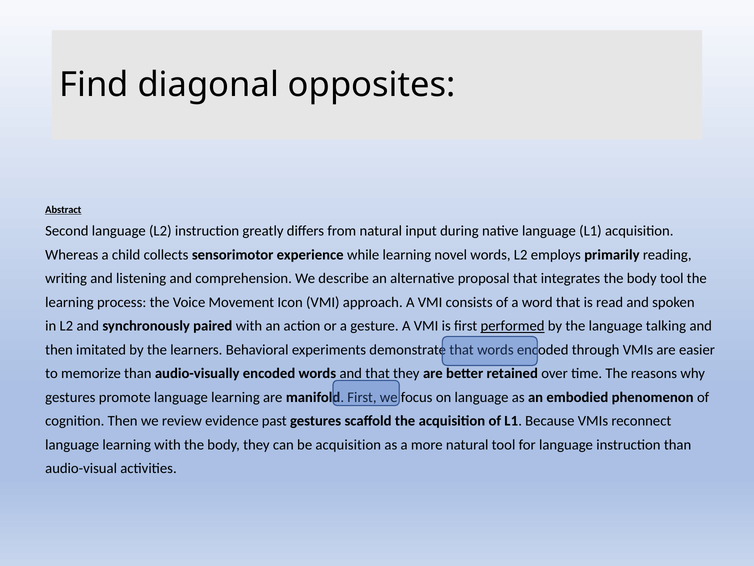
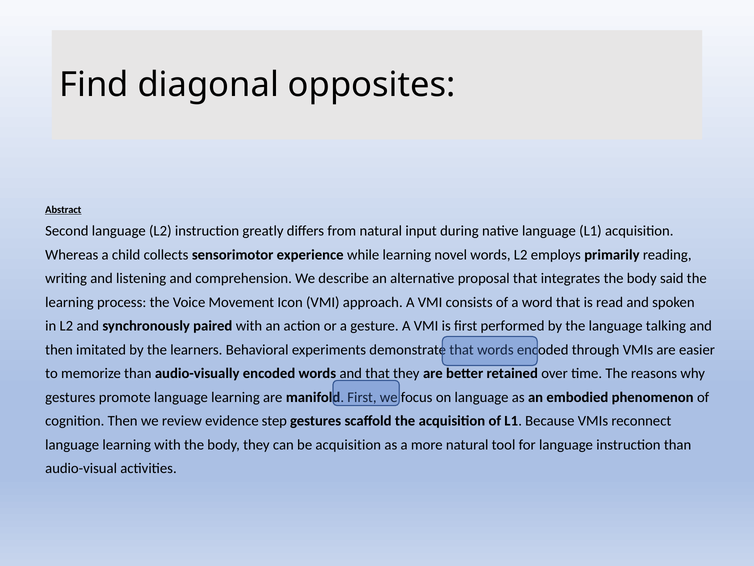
body tool: tool -> said (672, 278)
performed underline: present -> none (513, 326)
past: past -> step (274, 421)
